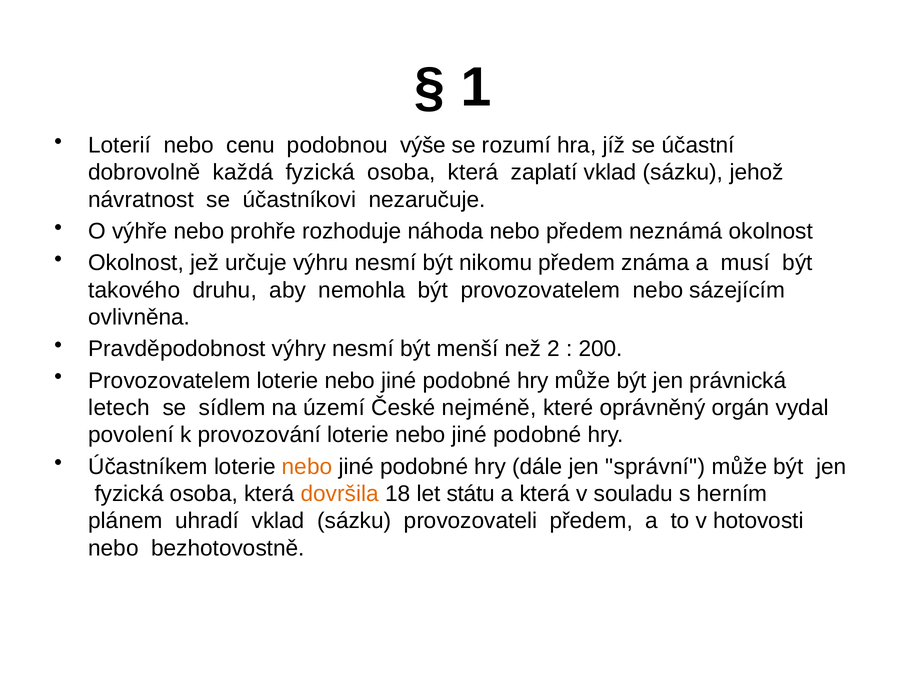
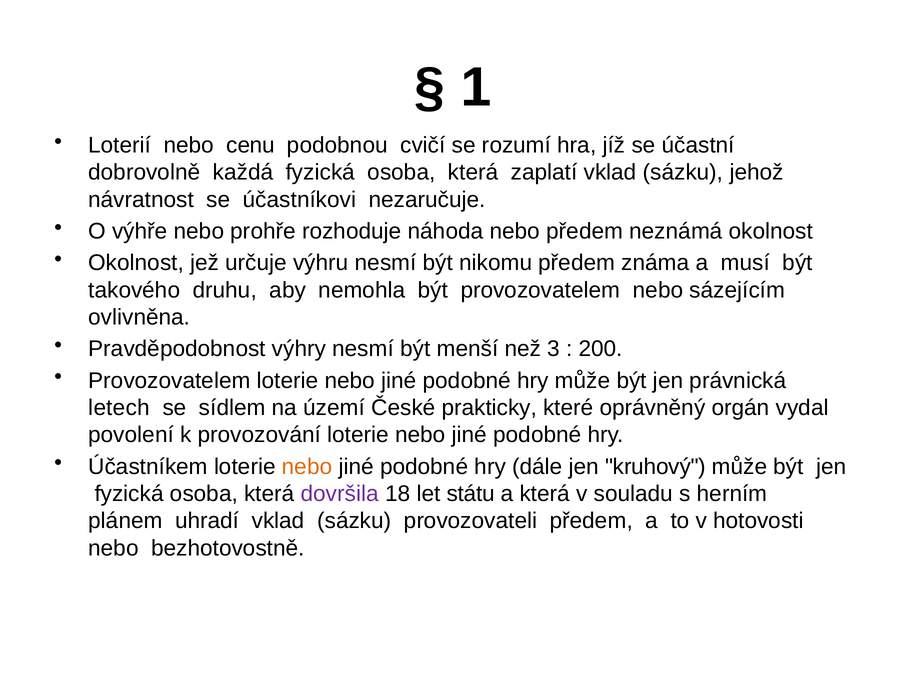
výše: výše -> cvičí (423, 145)
2: 2 -> 3 (554, 349)
nejméně: nejméně -> prakticky (489, 408)
správní: správní -> kruhový (656, 467)
dovršila colour: orange -> purple (340, 494)
